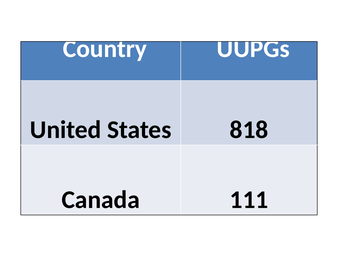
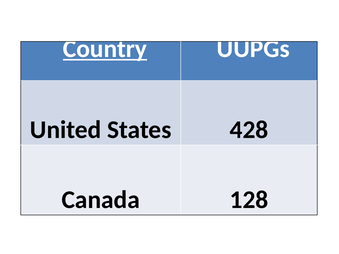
Country underline: none -> present (105, 49)
818: 818 -> 428 (249, 130)
111: 111 -> 128 (249, 200)
